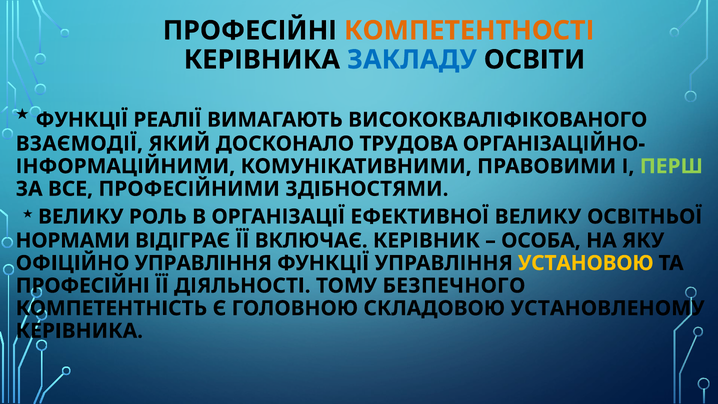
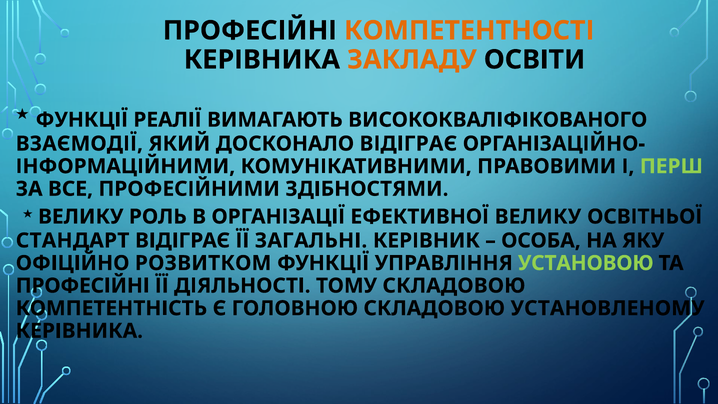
ЗАКЛАДУ colour: blue -> orange (412, 60)
ДОСКОНАЛО ТРУДОВА: ТРУДОВА -> ВІДІГРАЄ (408, 144)
НОРМАМИ: НОРМАМИ -> СТАНДАРТ (73, 240)
ВКЛЮЧАЄ: ВКЛЮЧАЄ -> ЗАГАЛЬНІ (311, 240)
ОФІЦІЙНО УПРАВЛІННЯ: УПРАВЛІННЯ -> РОЗВИТКОМ (203, 263)
УСТАНОВОЮ colour: yellow -> light green (586, 263)
ТОМУ БЕЗПЕЧНОГО: БЕЗПЕЧНОГО -> СКЛАДОВОЮ (454, 286)
